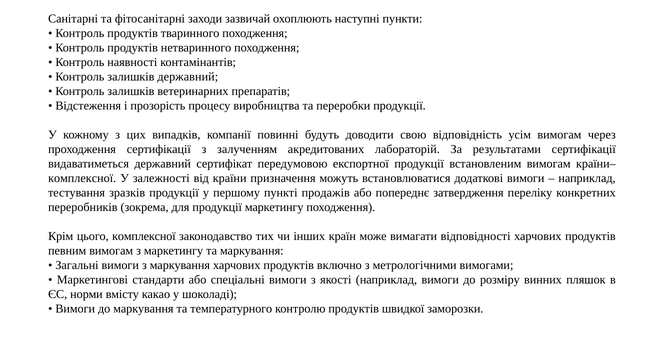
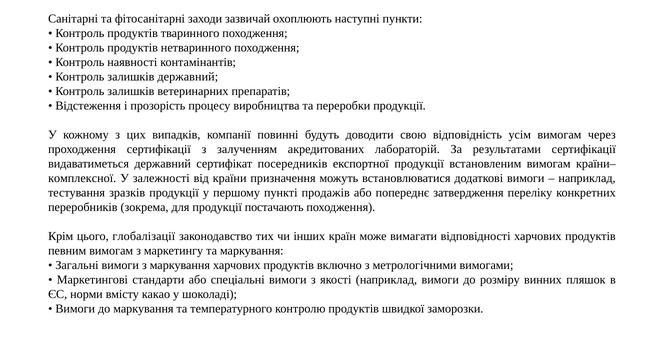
передумовою: передумовою -> посередників (293, 164)
продукції маркетингу: маркетингу -> постачають (274, 208)
цього комплексної: комплексної -> глобалізації (144, 237)
